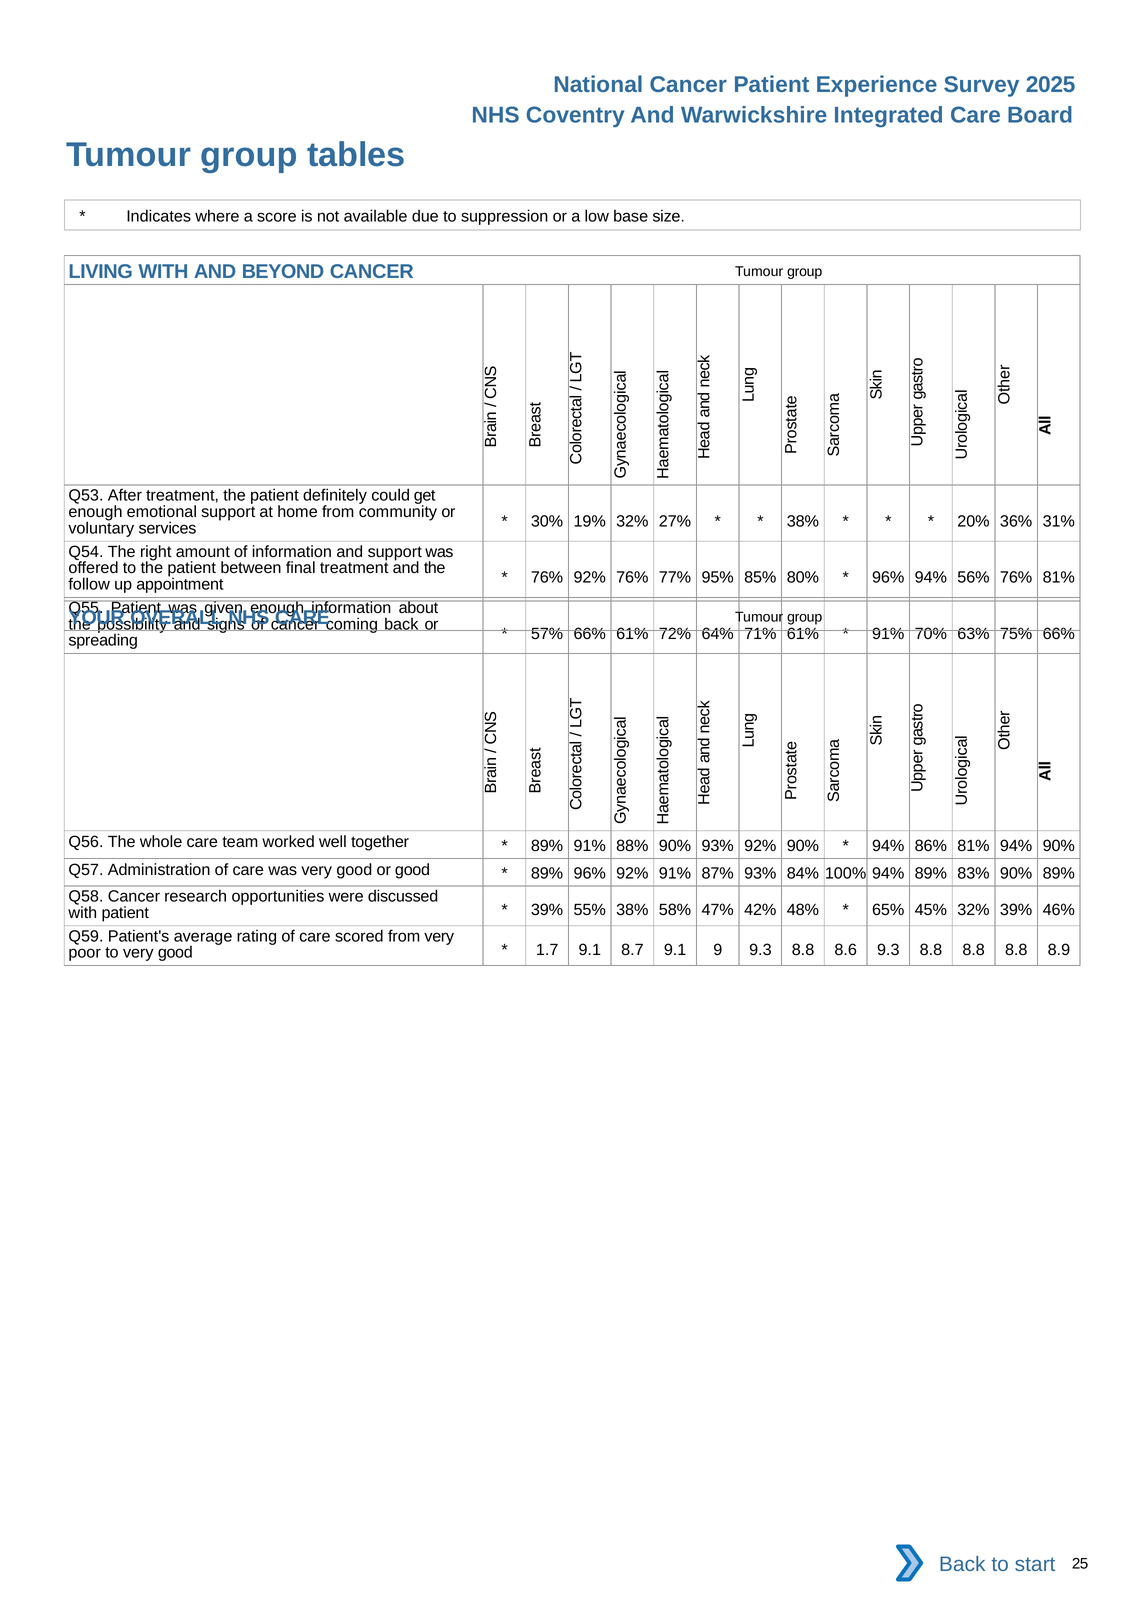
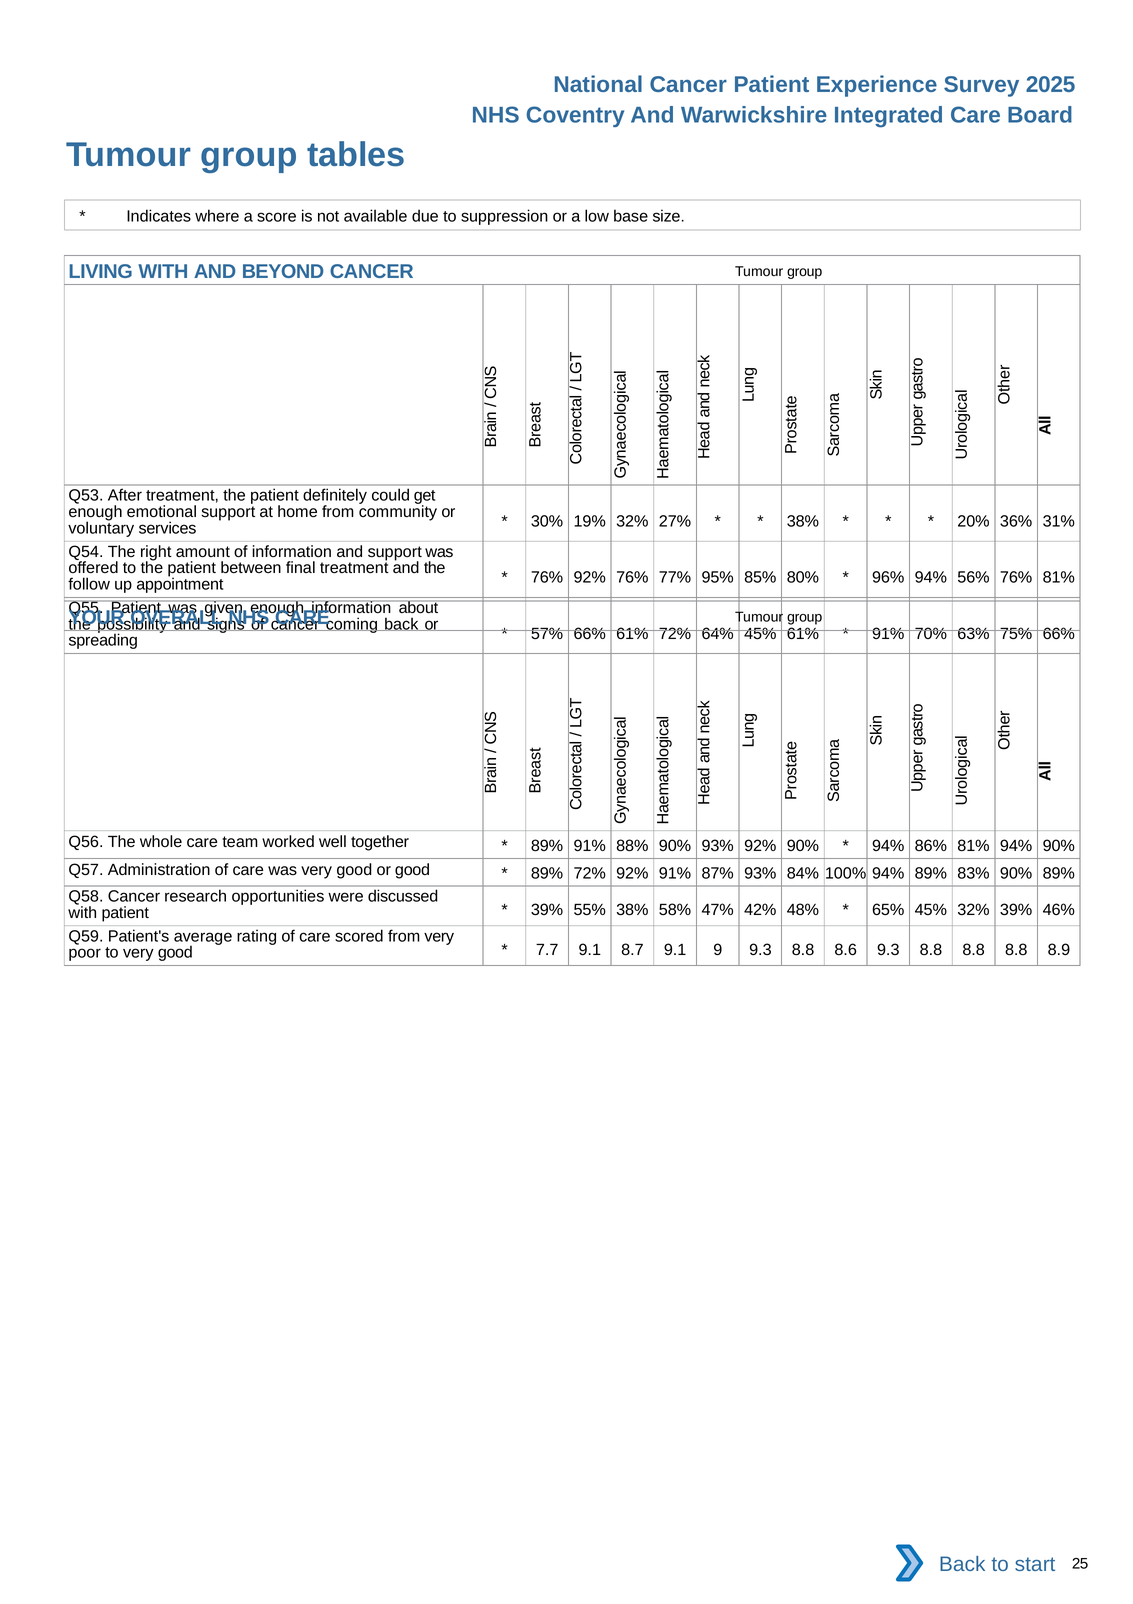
64% 71%: 71% -> 45% (760, 634)
89% 96%: 96% -> 72% (590, 873)
1.7: 1.7 -> 7.7 (547, 949)
